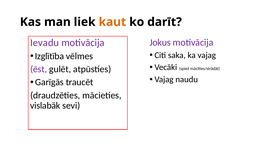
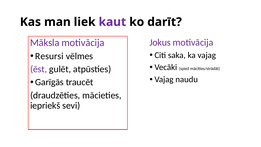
kaut colour: orange -> purple (112, 22)
Ievadu: Ievadu -> Māksla (45, 43)
Izglītība: Izglītība -> Resursi (49, 56)
vislabāk: vislabāk -> iepriekš (45, 105)
